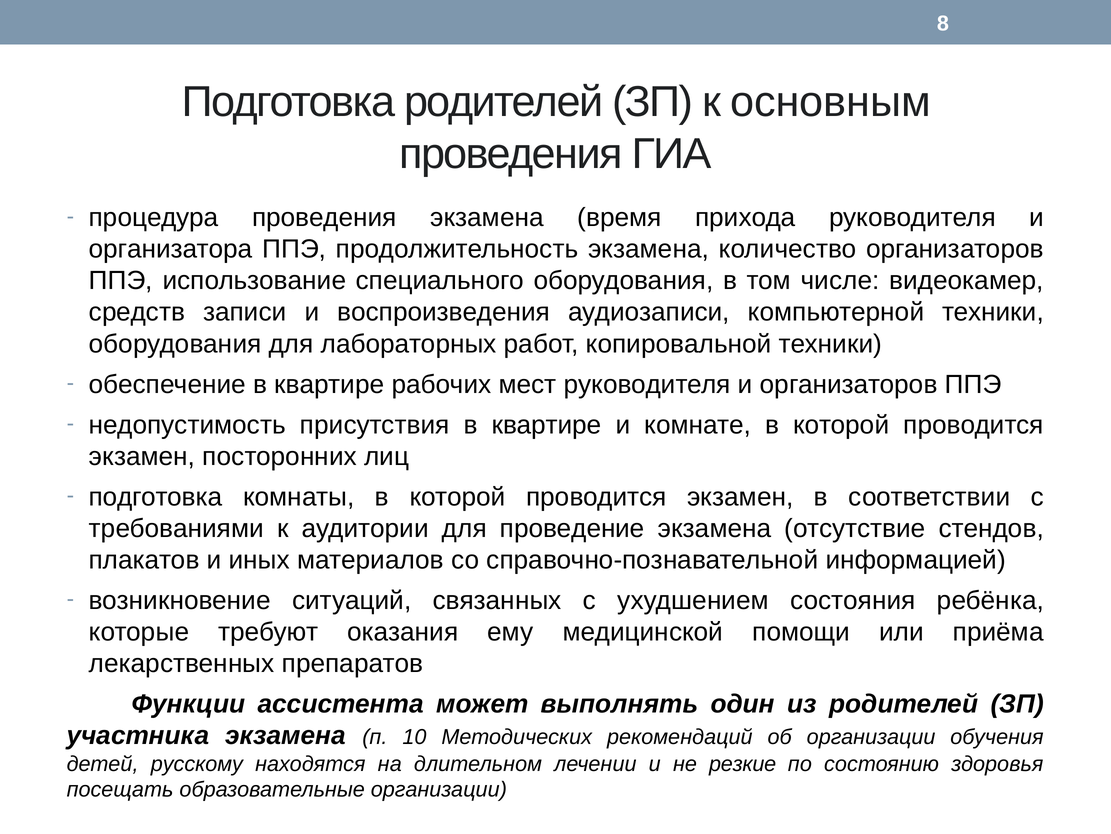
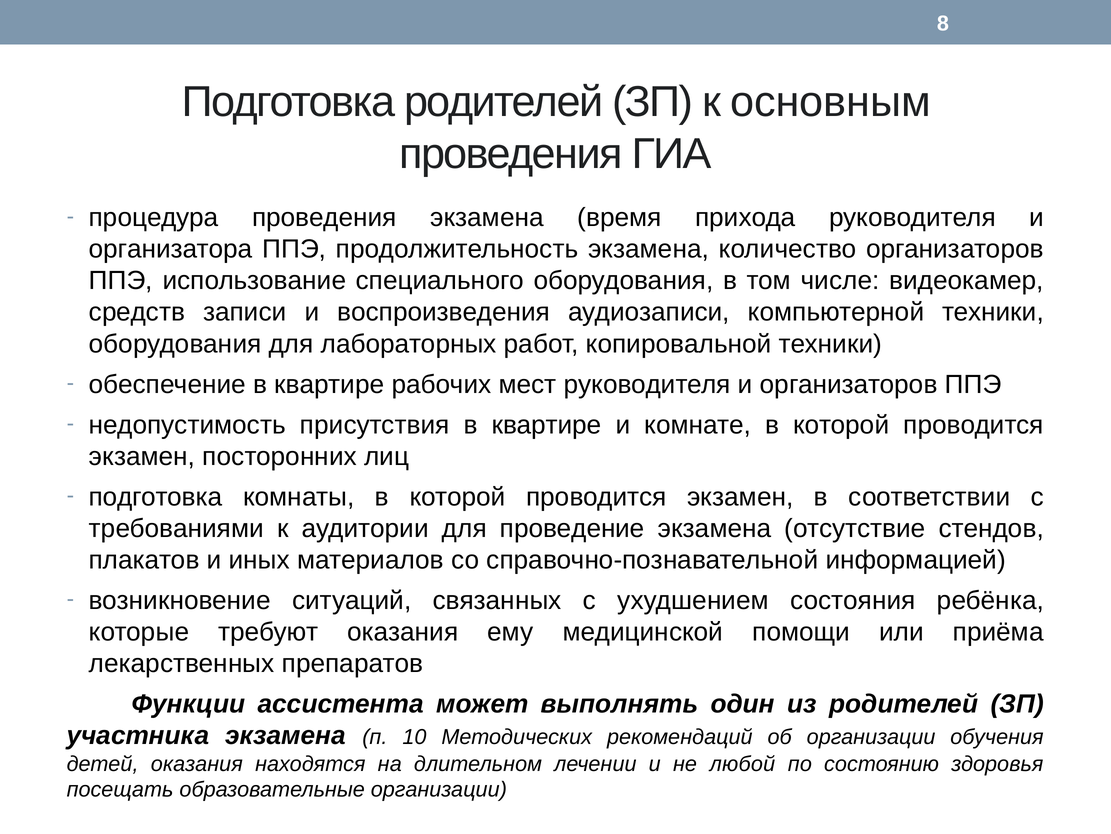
детей русскому: русскому -> оказания (197, 763)
резкие: резкие -> любой (742, 763)
